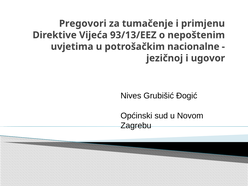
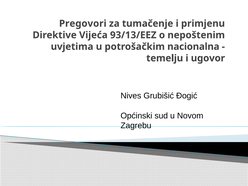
nacionalne: nacionalne -> nacionalna (193, 47)
jezičnoj: jezičnoj -> temelju (165, 58)
